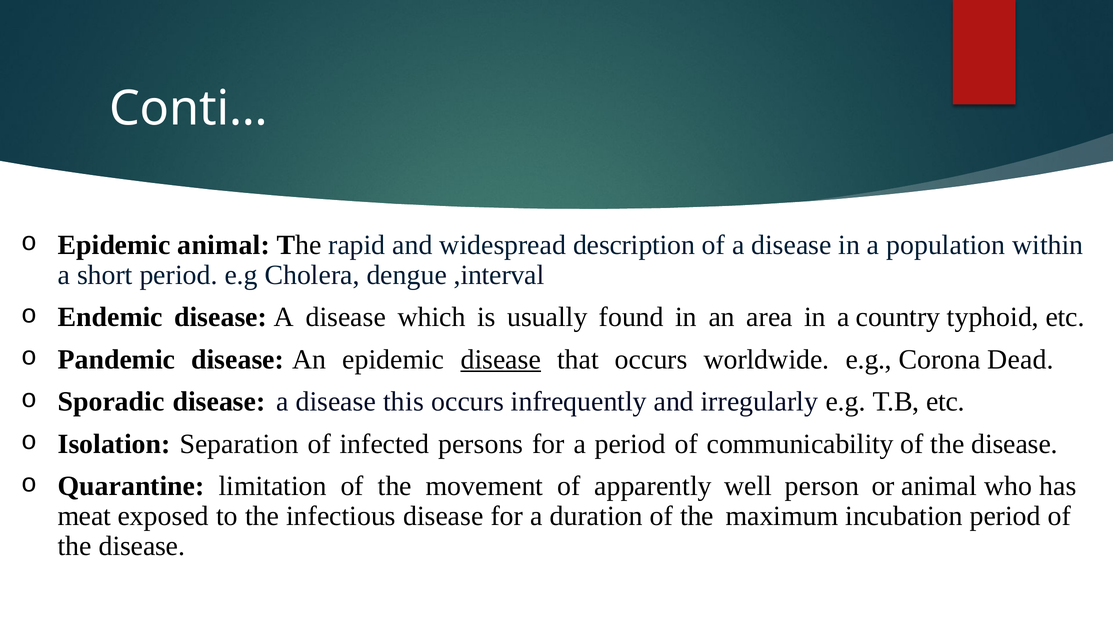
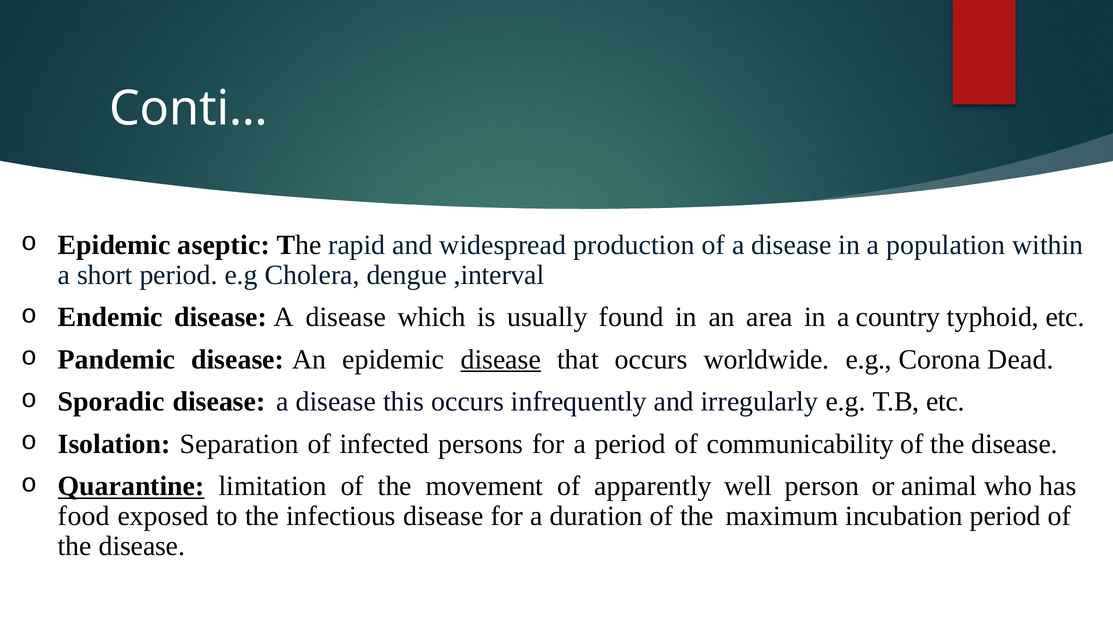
Epidemic animal: animal -> aseptic (224, 245)
description: description -> production (634, 245)
Quarantine underline: none -> present (131, 486)
meat: meat -> food (84, 516)
